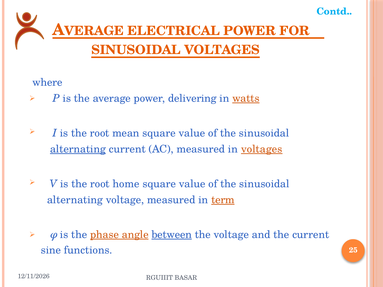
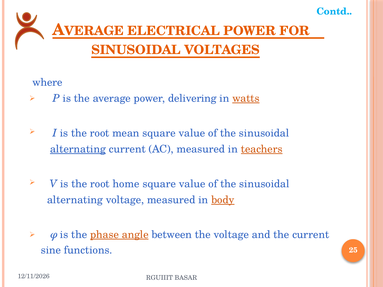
in voltages: voltages -> teachers (262, 149)
term: term -> body (223, 200)
between underline: present -> none (172, 235)
